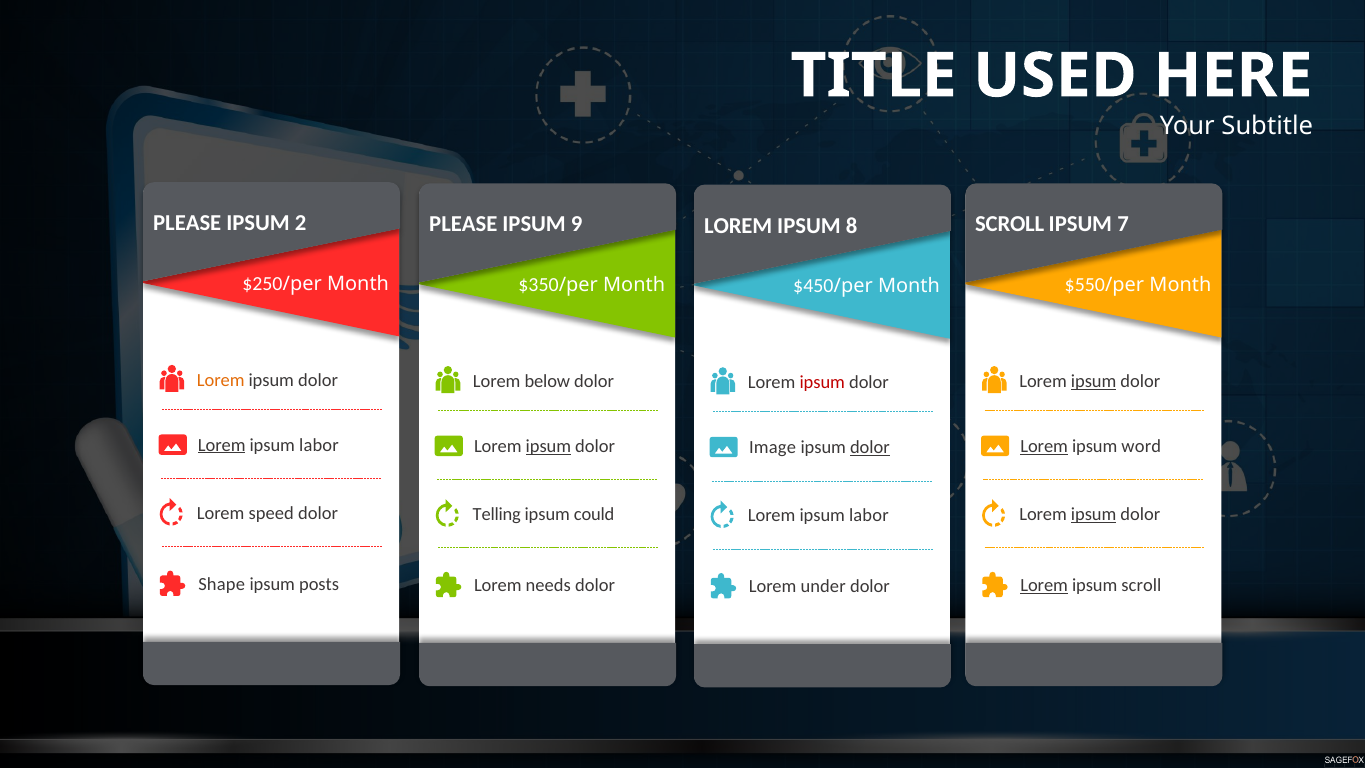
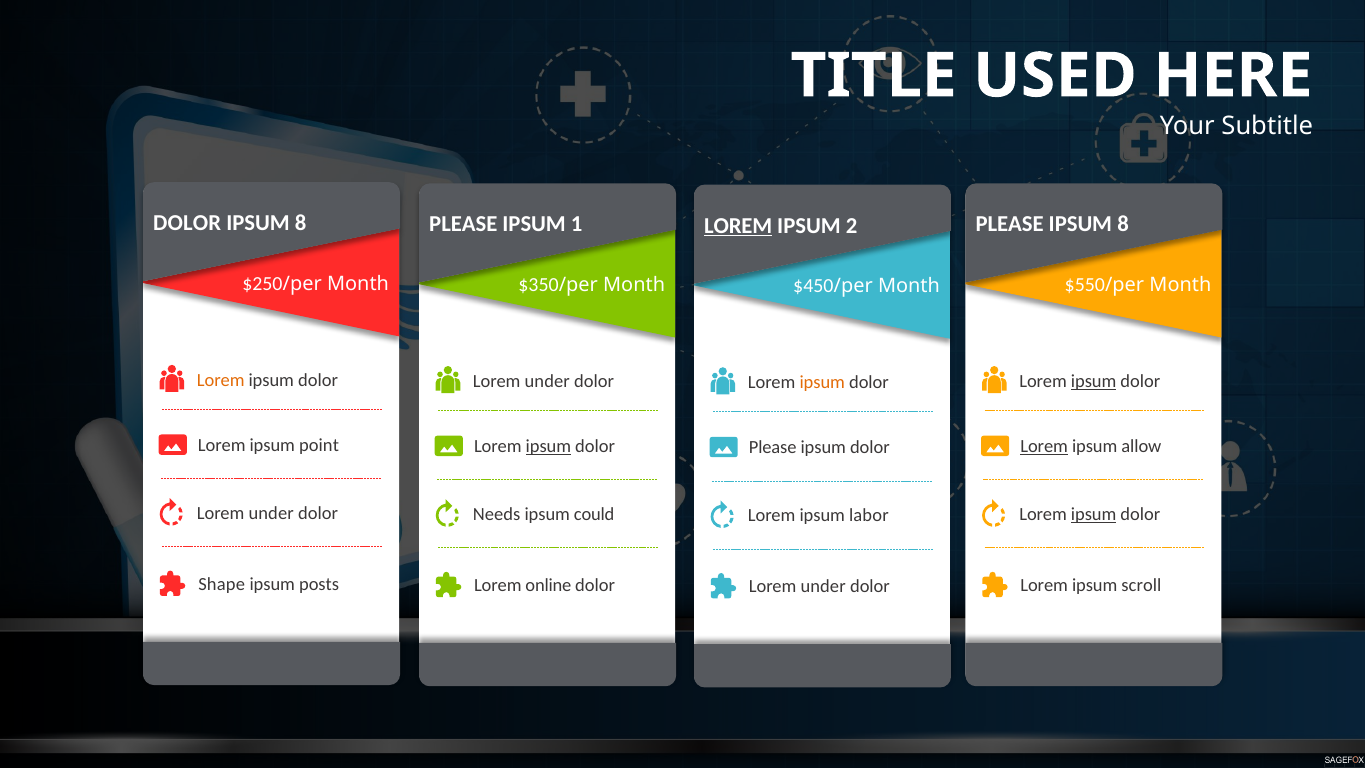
PLEASE: PLEASE -> DOLOR (187, 223)
2: 2 -> 8 (301, 223)
9: 9 -> 1 (577, 224)
SCROLL: SCROLL -> PLEASE (1010, 224)
7: 7 -> 8 (1123, 224)
LOREM underline: none -> present (738, 226)
8: 8 -> 2 (852, 226)
below: below -> under (547, 382)
ipsum colour: red -> orange (822, 383)
Lorem underline: present -> none (222, 445)
labor: labor -> point (319, 445)
word: word -> allow (1141, 446)
Image: Image -> Please (773, 447)
dolor underline: present -> none (870, 447)
speed: speed -> under (271, 513)
Telling: Telling -> Needs (497, 514)
needs: needs -> online (548, 585)
Lorem underline: present -> none (1044, 585)
